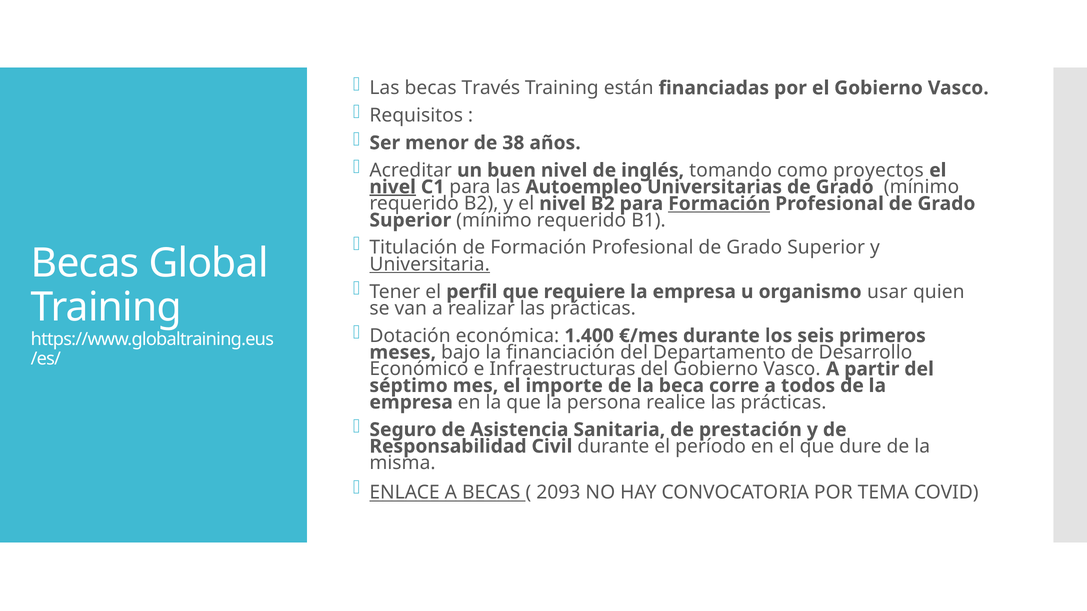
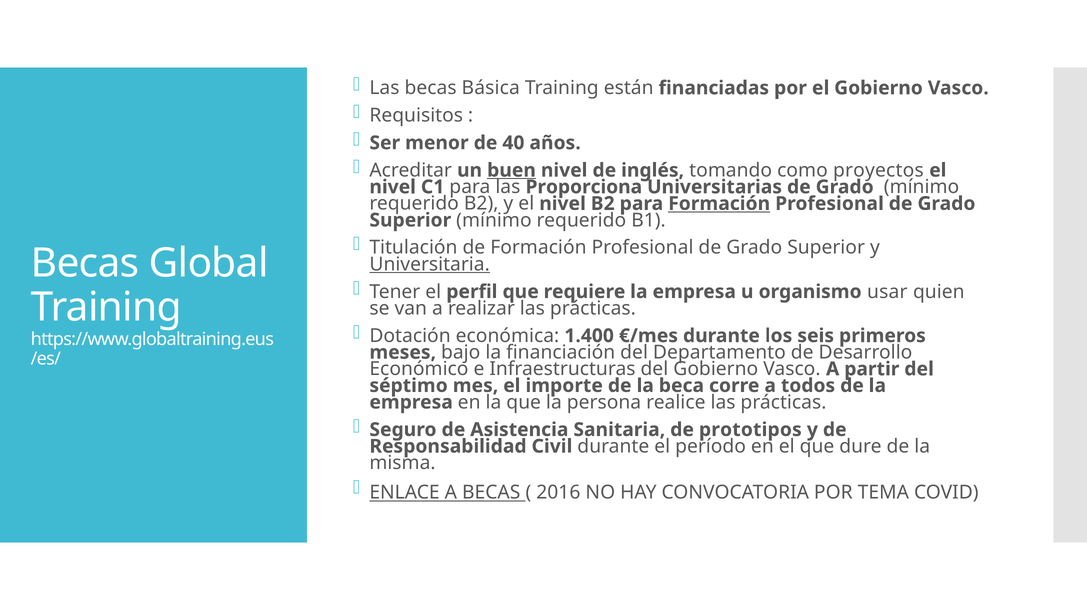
Través: Través -> Básica (491, 88)
38: 38 -> 40 (513, 143)
buen underline: none -> present (511, 170)
nivel underline: present -> none (393, 187)
Autoempleo: Autoempleo -> Proporciona (584, 187)
prestación: prestación -> prototipos (750, 430)
2093: 2093 -> 2016 (558, 493)
